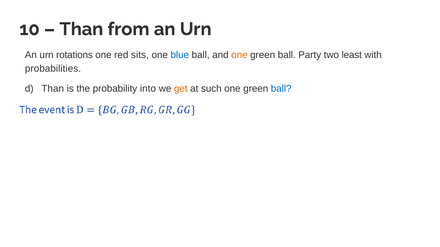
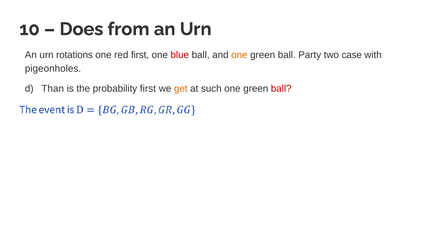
Than: Than -> Does (81, 29)
red sits: sits -> first (140, 55)
blue colour: blue -> red (180, 55)
least: least -> case (352, 55)
probabilities: probabilities -> pigeonholes (53, 69)
probability into: into -> first (148, 89)
ball colour: blue -> red (281, 89)
